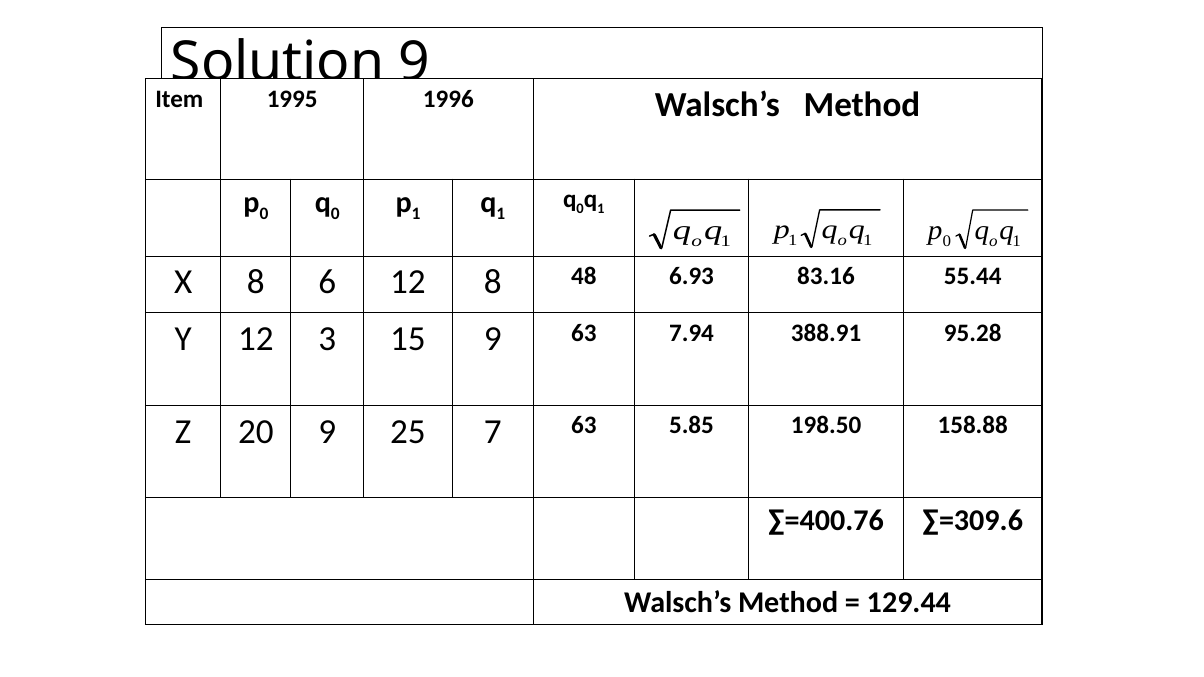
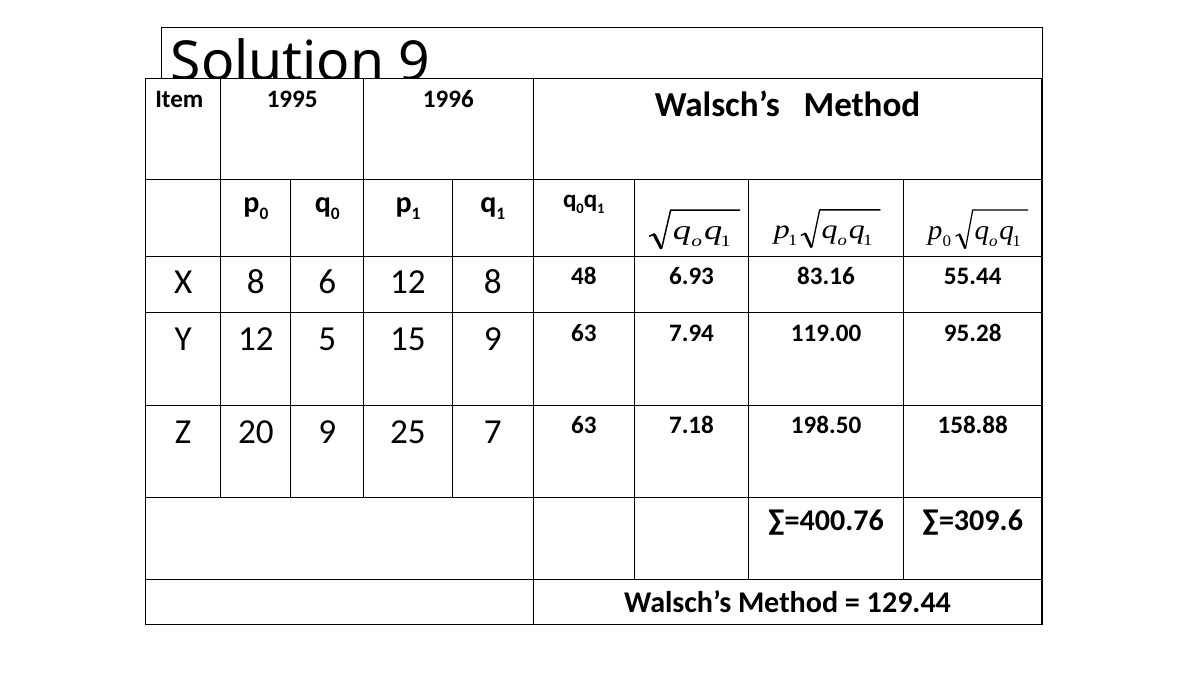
3: 3 -> 5 (327, 339)
388.91: 388.91 -> 119.00 (826, 333)
5.85: 5.85 -> 7.18 (691, 426)
